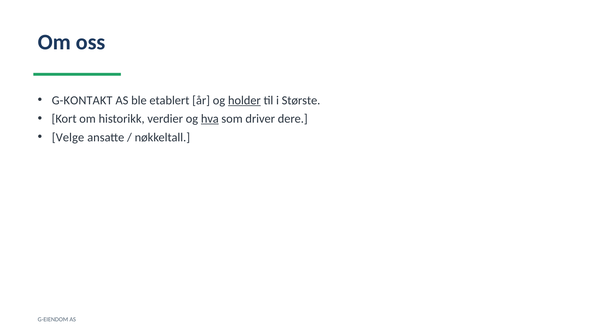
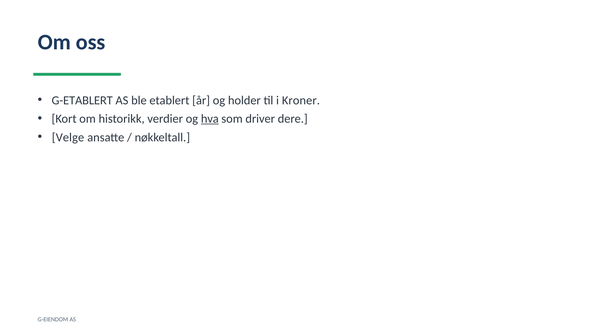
G-KONTAKT: G-KONTAKT -> G-ETABLERT (82, 100)
holder underline: present -> none (244, 100)
Største: Største -> Kroner (301, 100)
